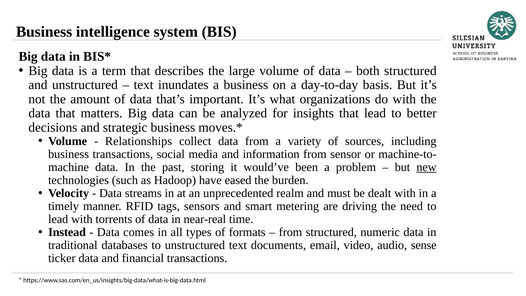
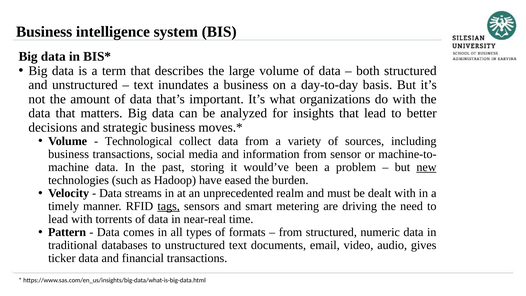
Relationships: Relationships -> Technological (139, 141)
tags underline: none -> present (169, 206)
Instead: Instead -> Pattern (67, 232)
sense: sense -> gives (424, 245)
